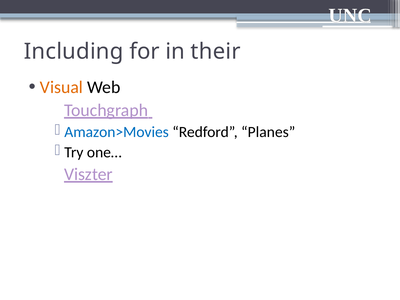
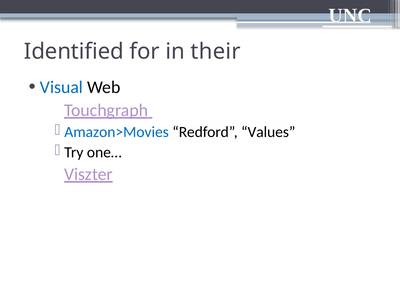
Including: Including -> Identified (74, 52)
Visual colour: orange -> blue (61, 87)
Planes: Planes -> Values (268, 132)
